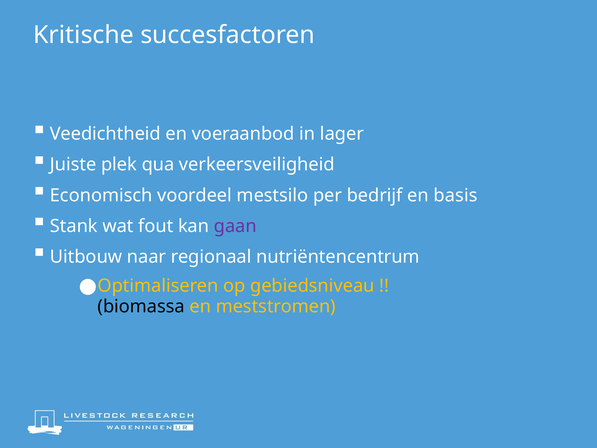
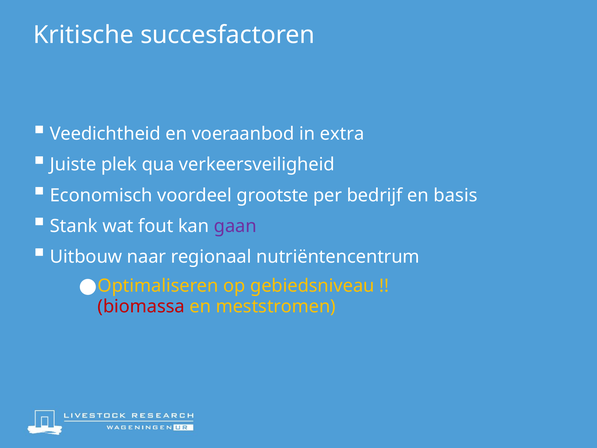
lager: lager -> extra (342, 134)
mestsilo: mestsilo -> grootste (273, 195)
biomassa colour: black -> red (141, 306)
